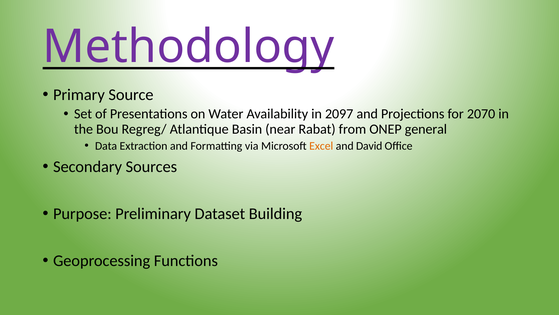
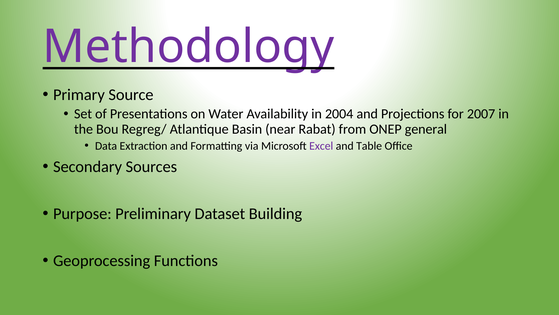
2097: 2097 -> 2004 (339, 114)
2070: 2070 -> 2007 (481, 114)
Excel colour: orange -> purple (321, 146)
David: David -> Table (369, 146)
